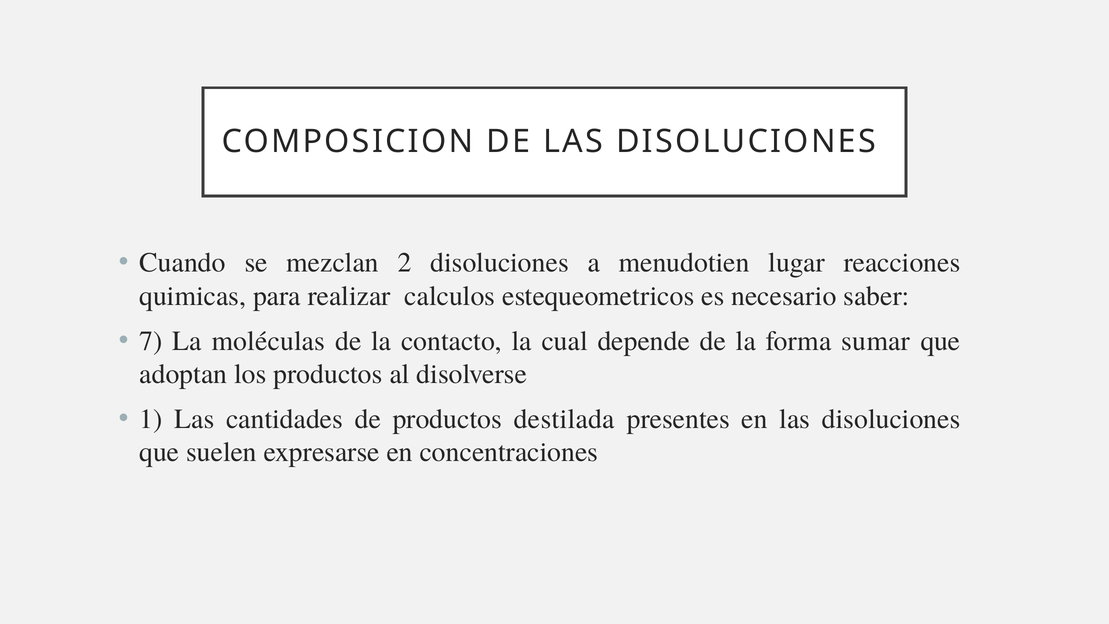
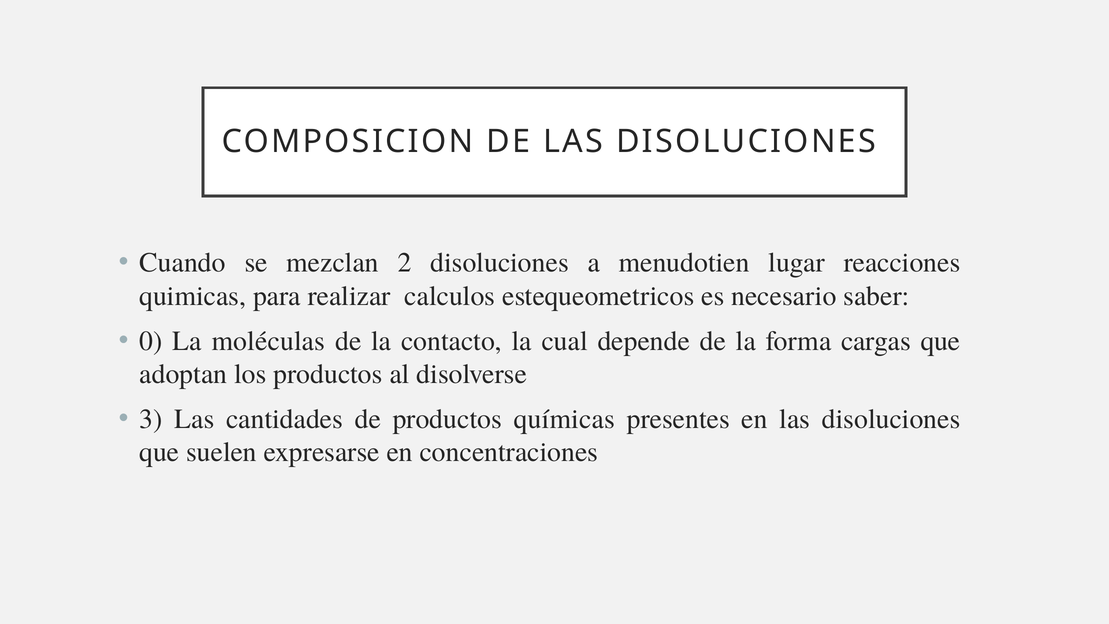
7: 7 -> 0 (151, 341)
sumar: sumar -> cargas (876, 341)
1: 1 -> 3 (151, 419)
destilada: destilada -> químicas (564, 419)
